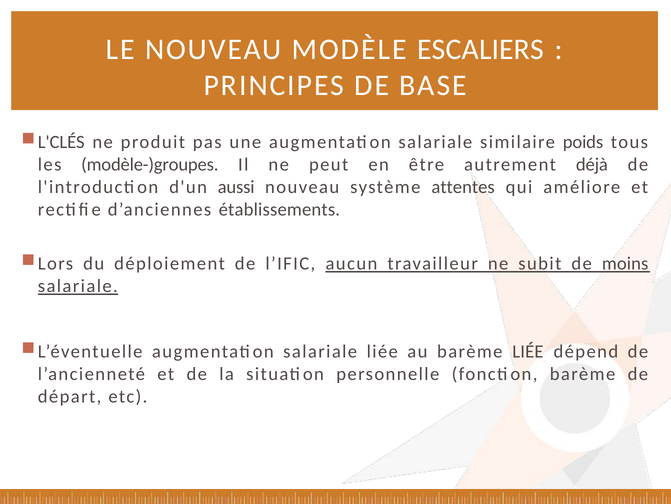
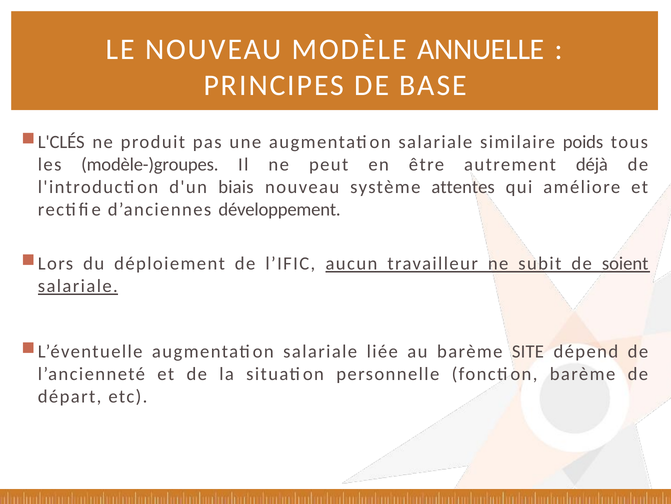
ESCALIERS: ESCALIERS -> ANNUELLE (481, 49)
aussi: aussi -> biais (236, 187)
établissements: établissements -> développement (280, 209)
moins: moins -> soient (625, 263)
barème LIÉE: LIÉE -> SITE (528, 351)
